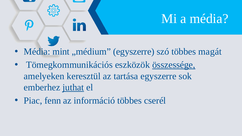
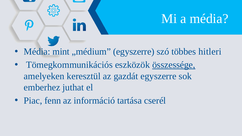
magát: magát -> hitleri (210, 52)
tartása: tartása -> gazdát (126, 76)
juthat underline: present -> none (73, 87)
információ többes: többes -> tartása (130, 101)
